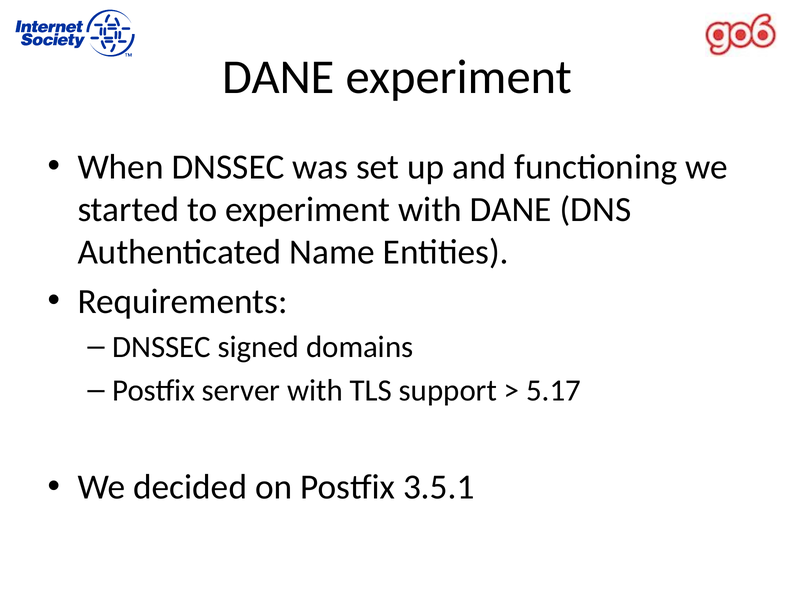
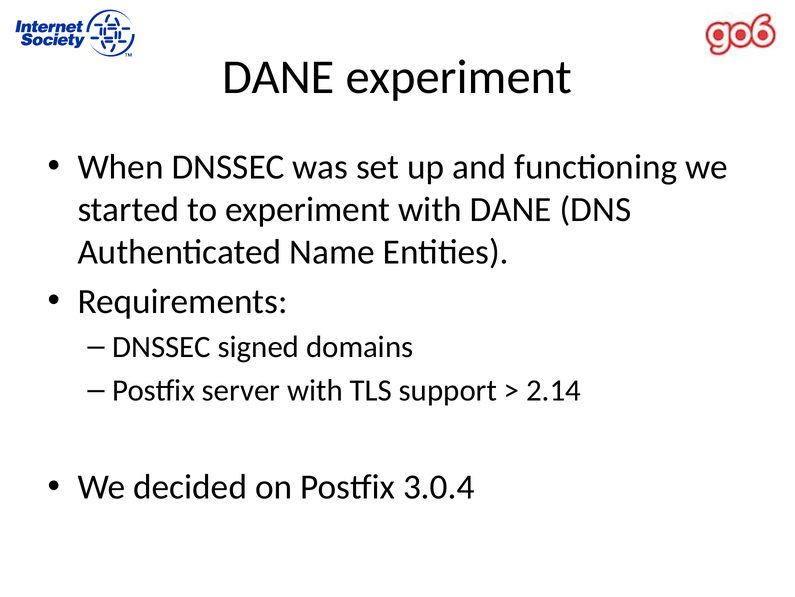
5.17: 5.17 -> 2.14 (554, 390)
3.5.1: 3.5.1 -> 3.0.4 (439, 487)
